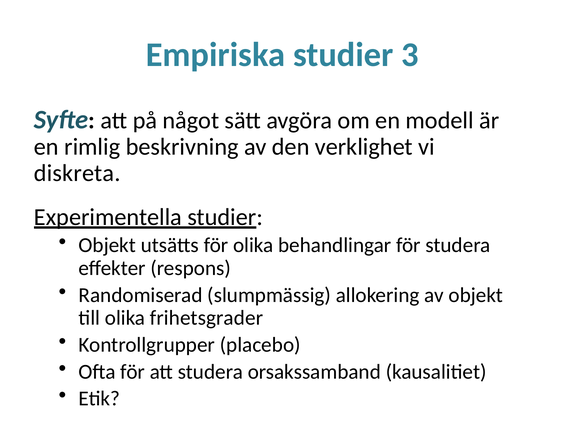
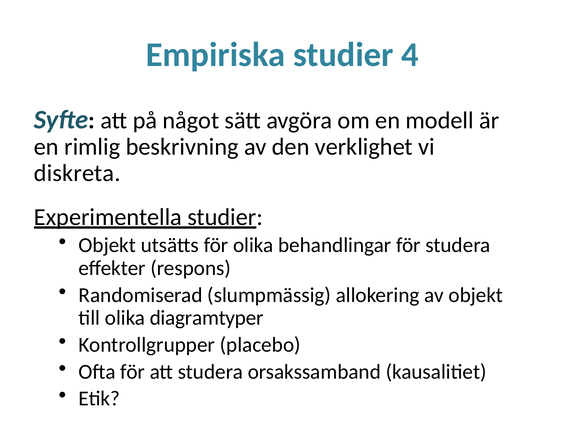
3: 3 -> 4 (410, 55)
frihetsgrader: frihetsgrader -> diagramtyper (207, 318)
